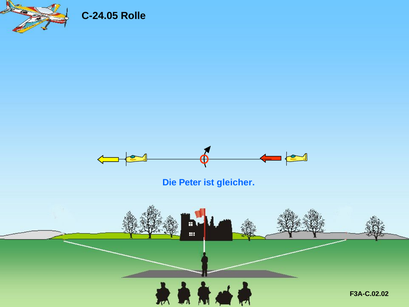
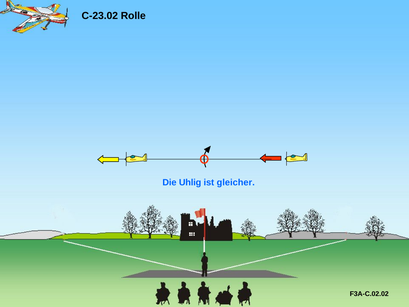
C-24.05: C-24.05 -> C-23.02 (100, 16)
Peter: Peter -> Uhlig (190, 182)
